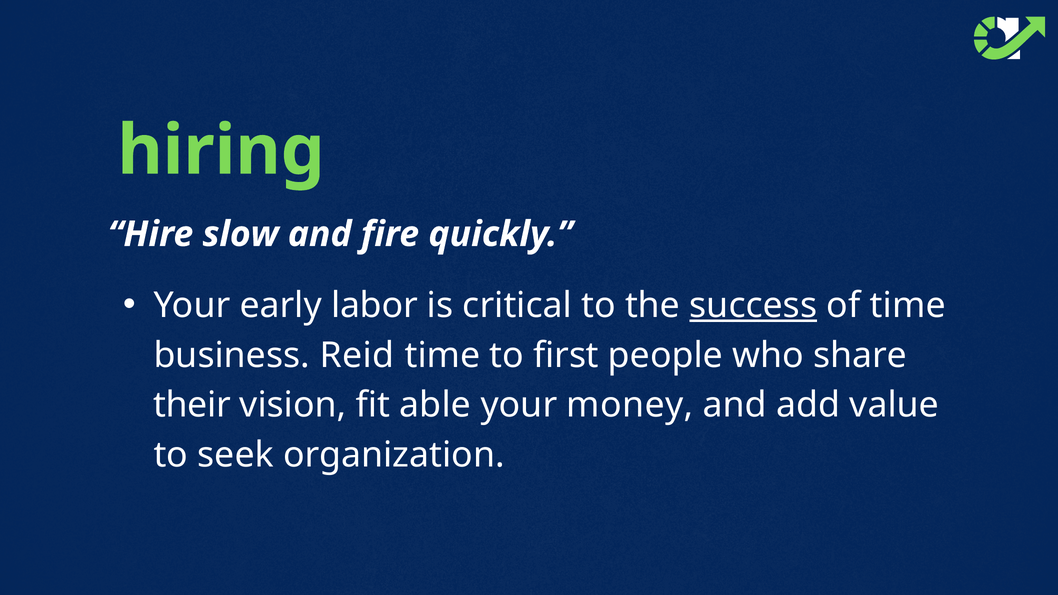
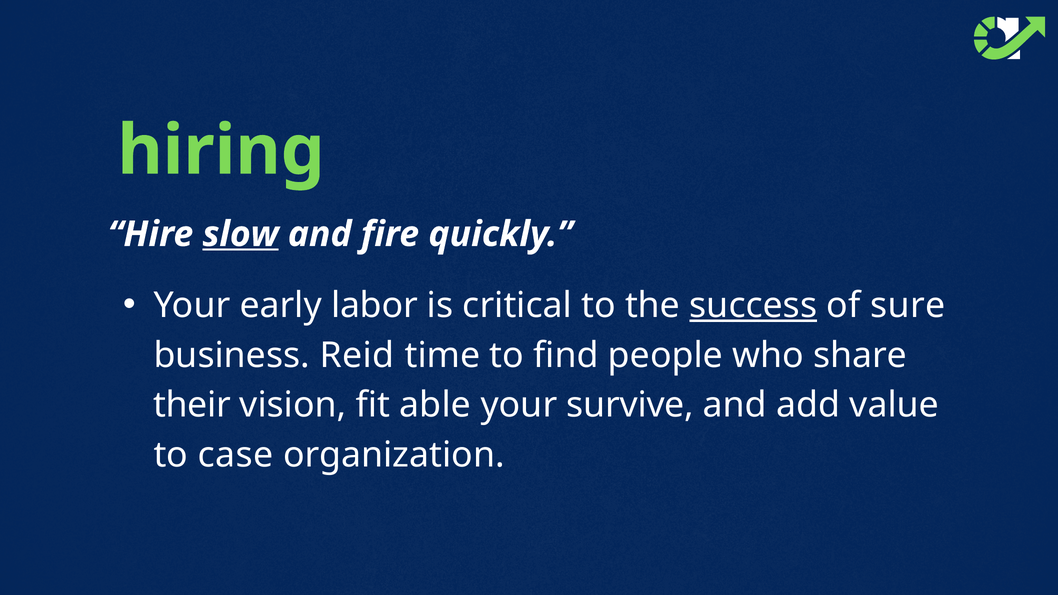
slow underline: none -> present (241, 234)
of time: time -> sure (908, 305)
first: first -> find (566, 355)
money: money -> survive (630, 405)
seek: seek -> case (235, 455)
